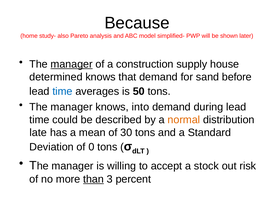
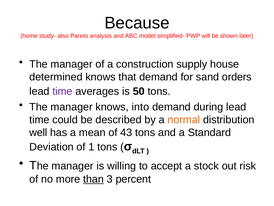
manager underline: present -> none (72, 64)
before: before -> orders (237, 77)
time colour: blue -> purple (62, 91)
late: late -> well (38, 132)
30: 30 -> 43 (126, 132)
0: 0 -> 1 (91, 147)
